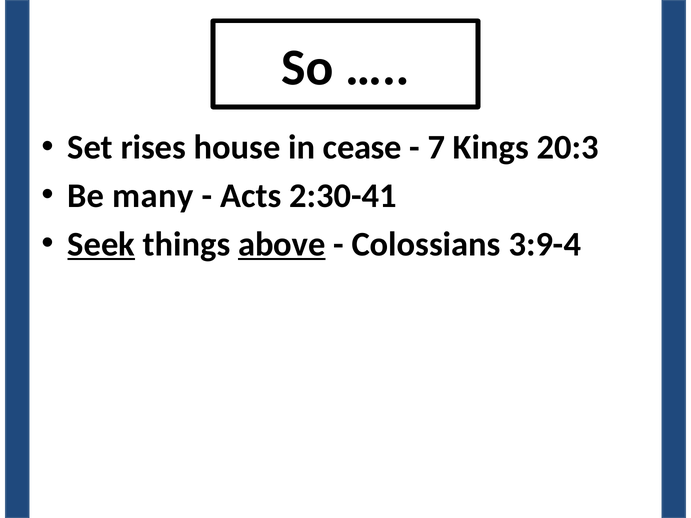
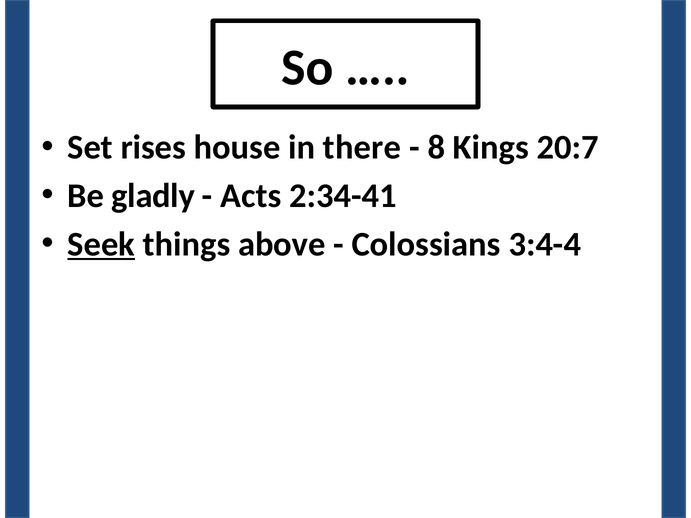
cease: cease -> there (362, 148)
7: 7 -> 8 (436, 148)
20:3: 20:3 -> 20:7 (568, 148)
many: many -> gladly (153, 196)
2:30-41: 2:30-41 -> 2:34-41 (343, 196)
above underline: present -> none (282, 244)
3:9-4: 3:9-4 -> 3:4-4 (545, 244)
